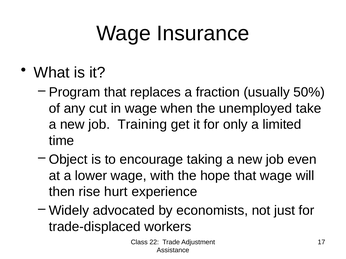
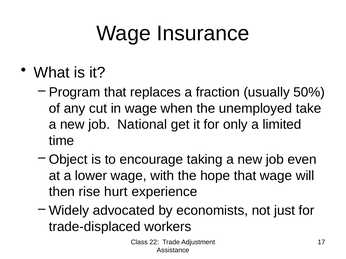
Training: Training -> National (142, 125)
